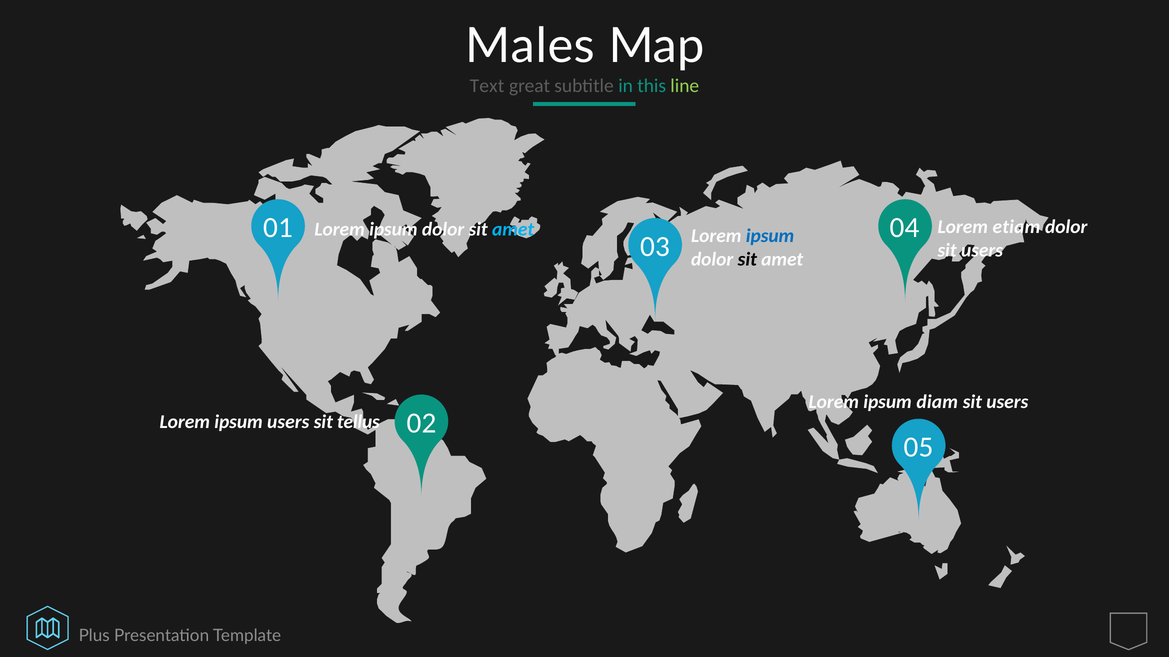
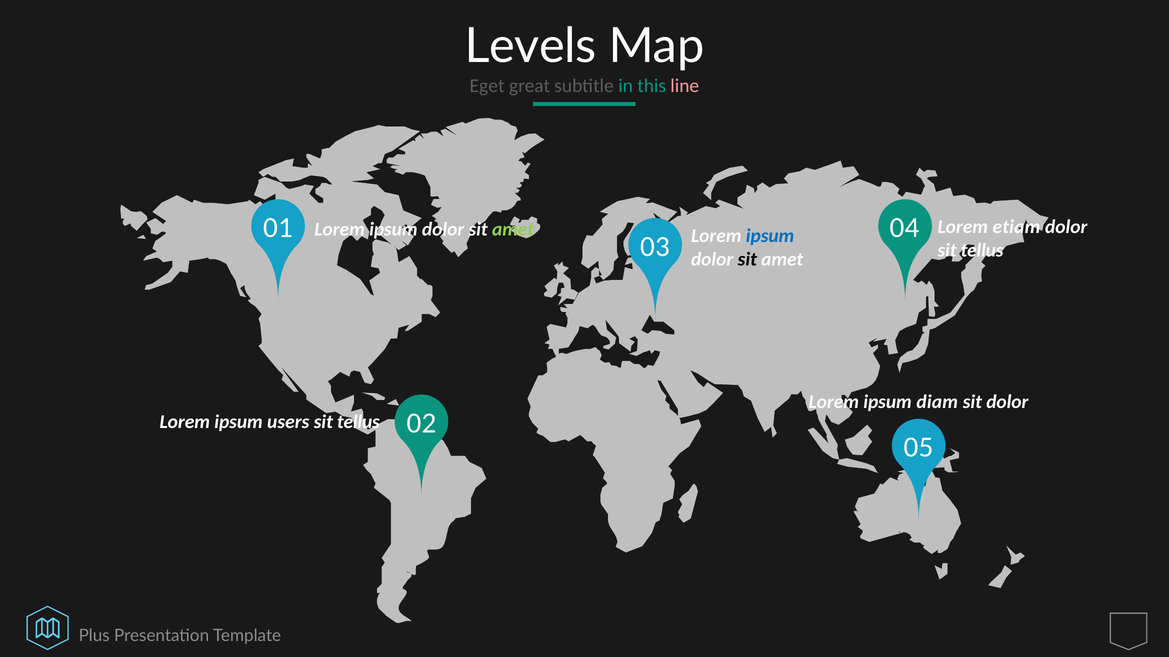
Males: Males -> Levels (531, 46)
Text: Text -> Eget (487, 86)
line colour: light green -> pink (685, 86)
amet colour: light blue -> light green (513, 230)
users: users -> tellus (982, 251)
users: users -> dolor (1007, 402)
